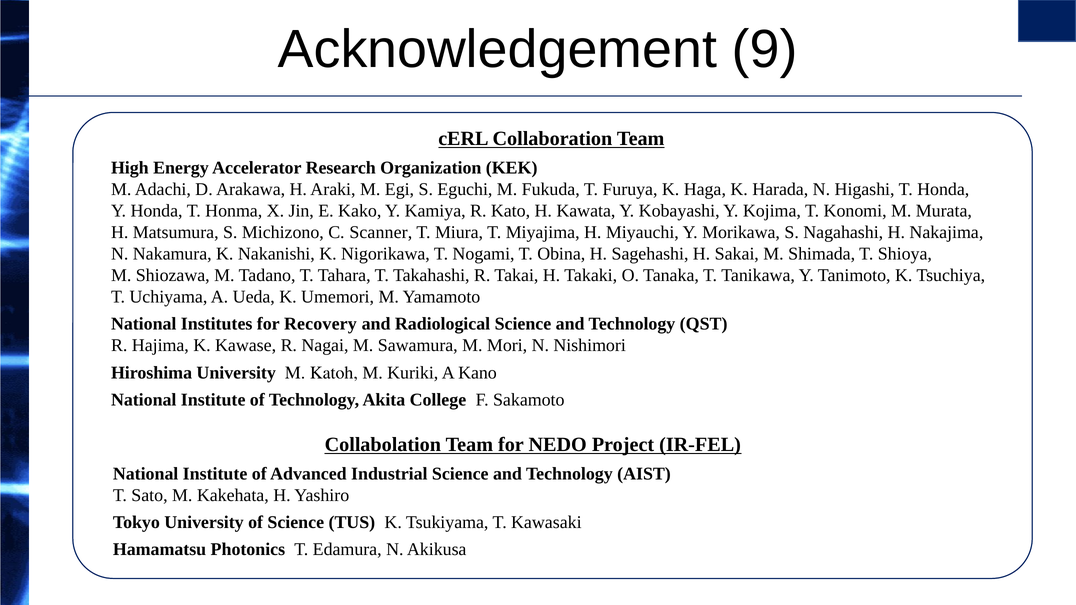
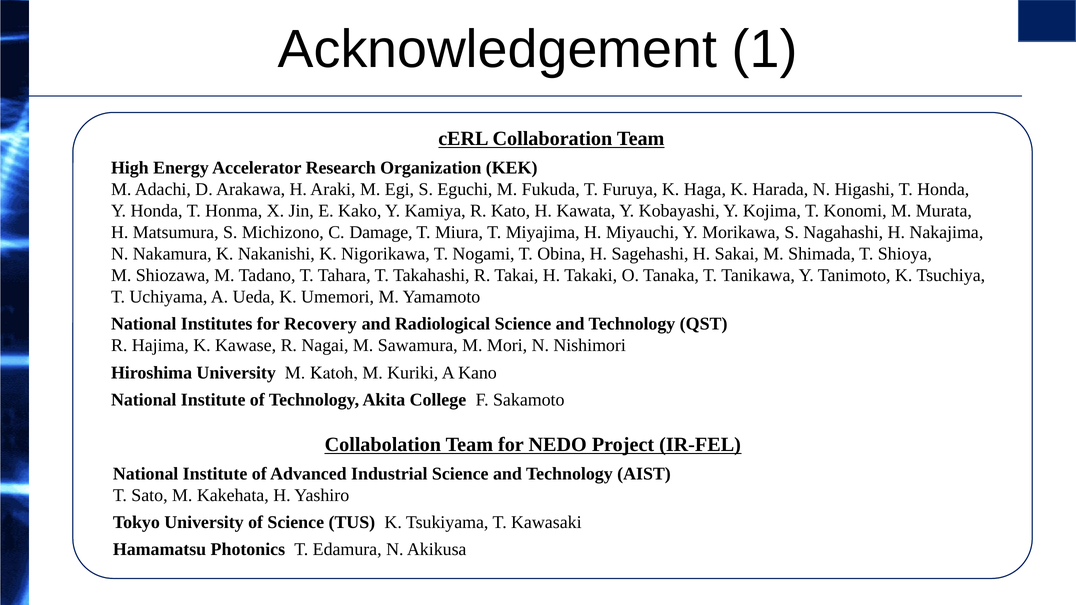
9: 9 -> 1 (765, 49)
Scanner: Scanner -> Damage (381, 233)
